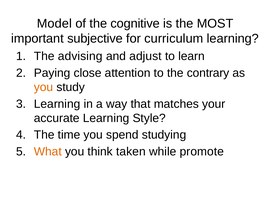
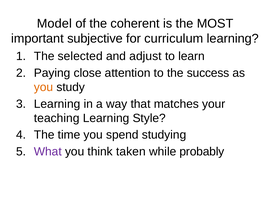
cognitive: cognitive -> coherent (135, 23)
advising: advising -> selected (80, 56)
contrary: contrary -> success (208, 73)
accurate: accurate -> teaching (57, 118)
What colour: orange -> purple (48, 152)
promote: promote -> probably (202, 152)
